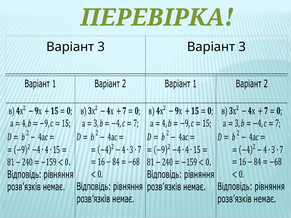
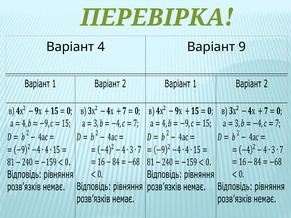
3: 3 -> 4 (101, 47)
3: 3 -> 9 (242, 47)
